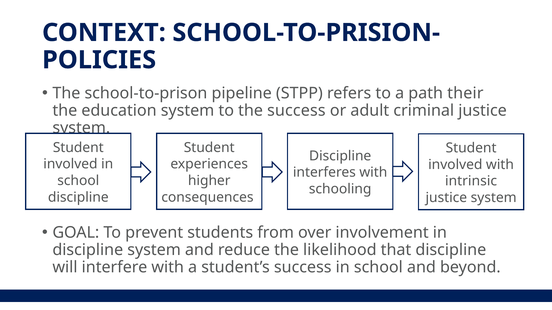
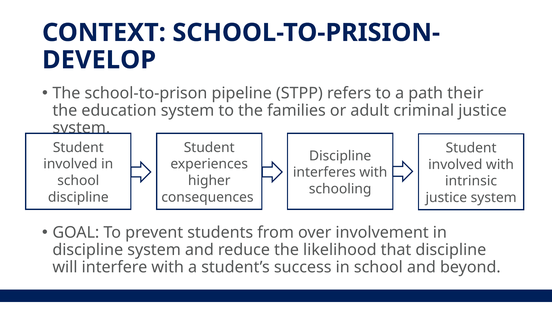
POLICIES: POLICIES -> DEVELOP (99, 60)
the success: success -> families (296, 111)
